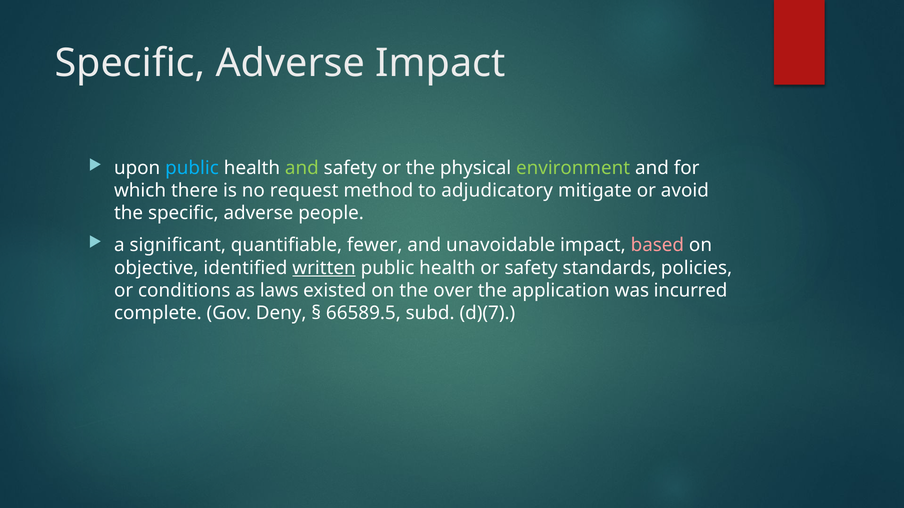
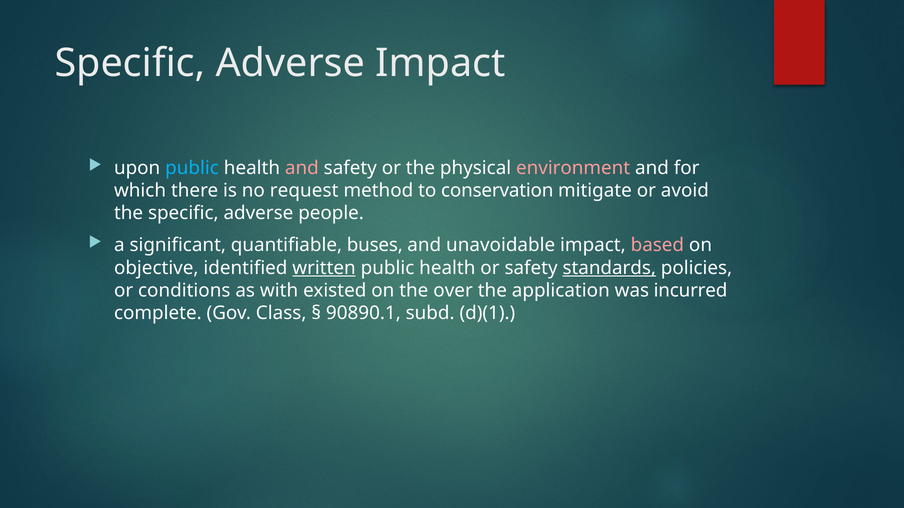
and colour: light green -> pink (302, 168)
environment colour: light green -> pink (573, 168)
adjudicatory: adjudicatory -> conservation (497, 191)
fewer: fewer -> buses (375, 245)
standards underline: none -> present (609, 268)
laws: laws -> with (279, 291)
Deny: Deny -> Class (281, 313)
66589.5: 66589.5 -> 90890.1 (363, 313)
d)(7: d)(7 -> d)(1 (487, 313)
